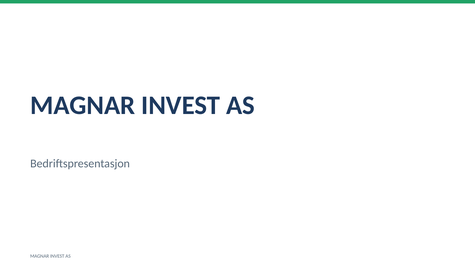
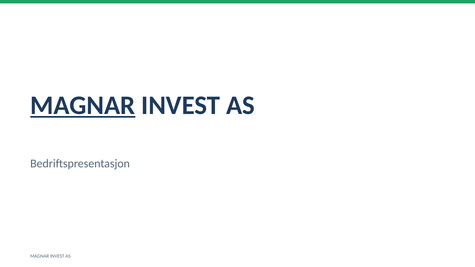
MAGNAR underline: none -> present (83, 105)
